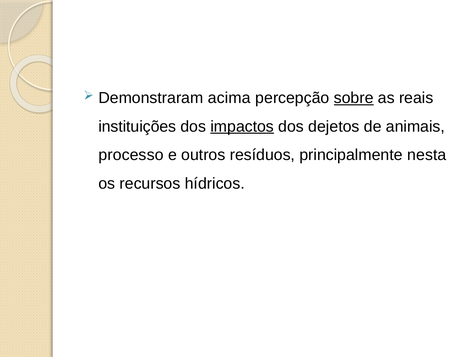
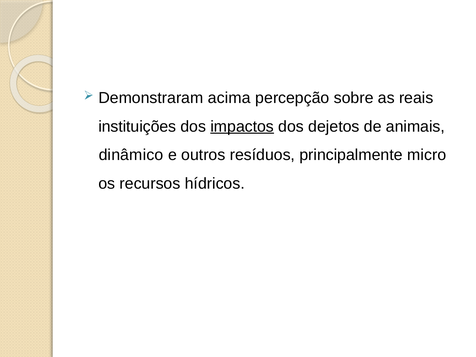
sobre underline: present -> none (354, 98)
processo: processo -> dinâmico (131, 155)
nesta: nesta -> micro (427, 155)
